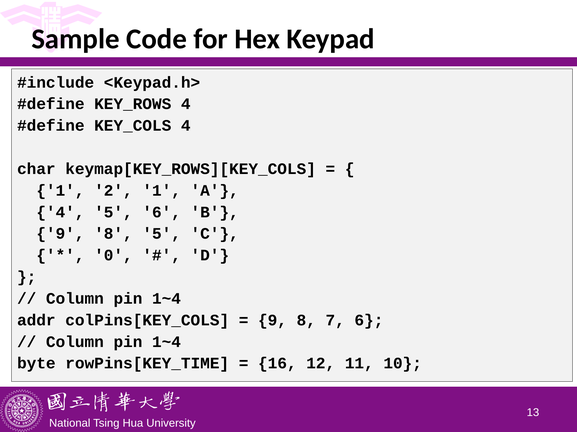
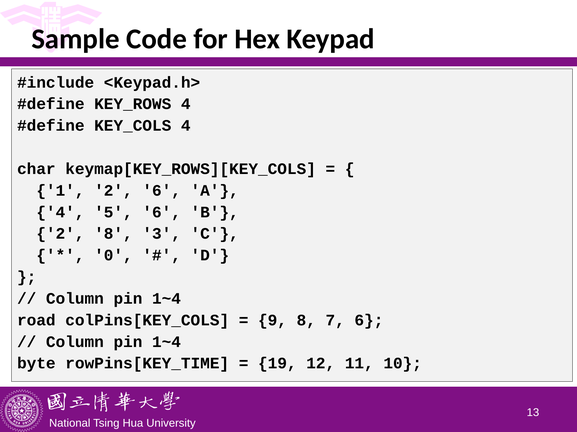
2 1: 1 -> 6 (162, 191)
9: 9 -> 2 (60, 234)
8 5: 5 -> 3 (162, 234)
addr: addr -> road (36, 321)
16: 16 -> 19 (277, 364)
